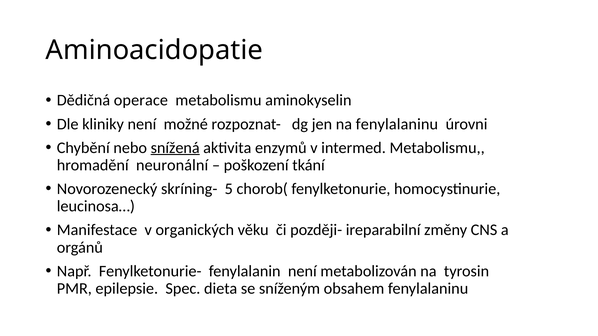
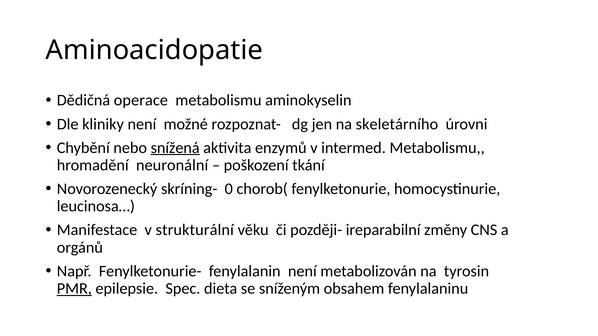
na fenylalaninu: fenylalaninu -> skeletárního (397, 124)
5: 5 -> 0 (229, 189)
organických: organických -> strukturální (195, 230)
PMR underline: none -> present (74, 289)
